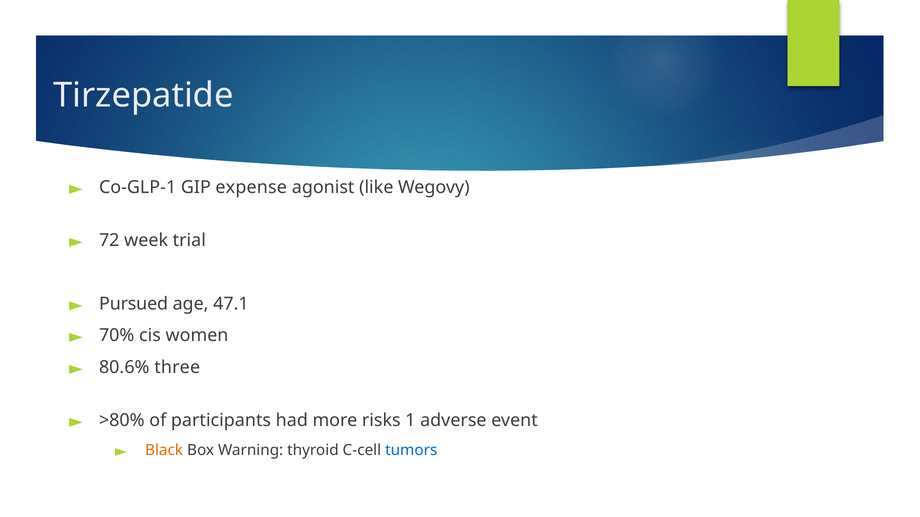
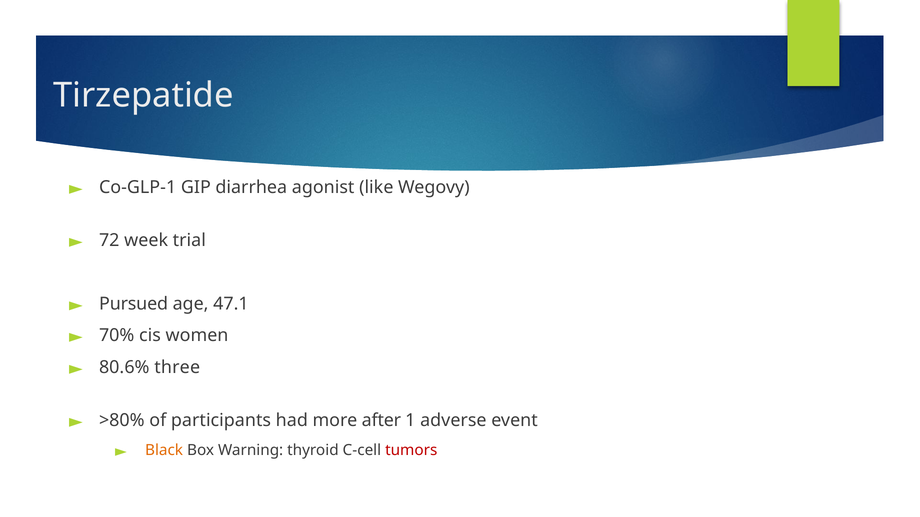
expense: expense -> diarrhea (251, 188)
risks: risks -> after (381, 421)
tumors colour: blue -> red (411, 451)
